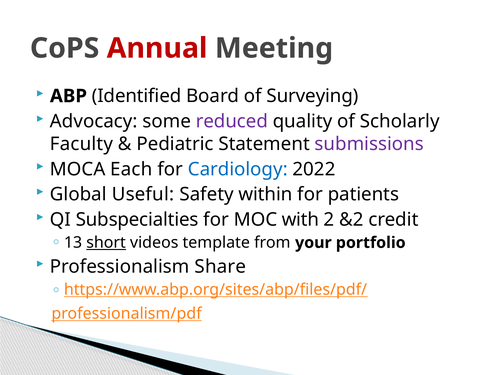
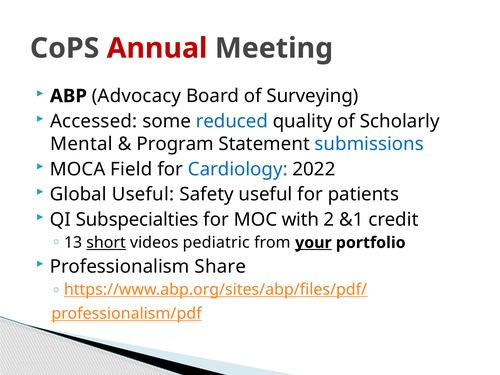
Identified: Identified -> Advocacy (136, 96)
Advocacy: Advocacy -> Accessed (94, 121)
reduced colour: purple -> blue (232, 121)
Faculty: Faculty -> Mental (81, 144)
Pediatric: Pediatric -> Program (175, 144)
submissions colour: purple -> blue (369, 144)
Each: Each -> Field (131, 169)
Safety within: within -> useful (265, 194)
&2: &2 -> &1 (351, 220)
template: template -> pediatric (216, 243)
your underline: none -> present (313, 243)
